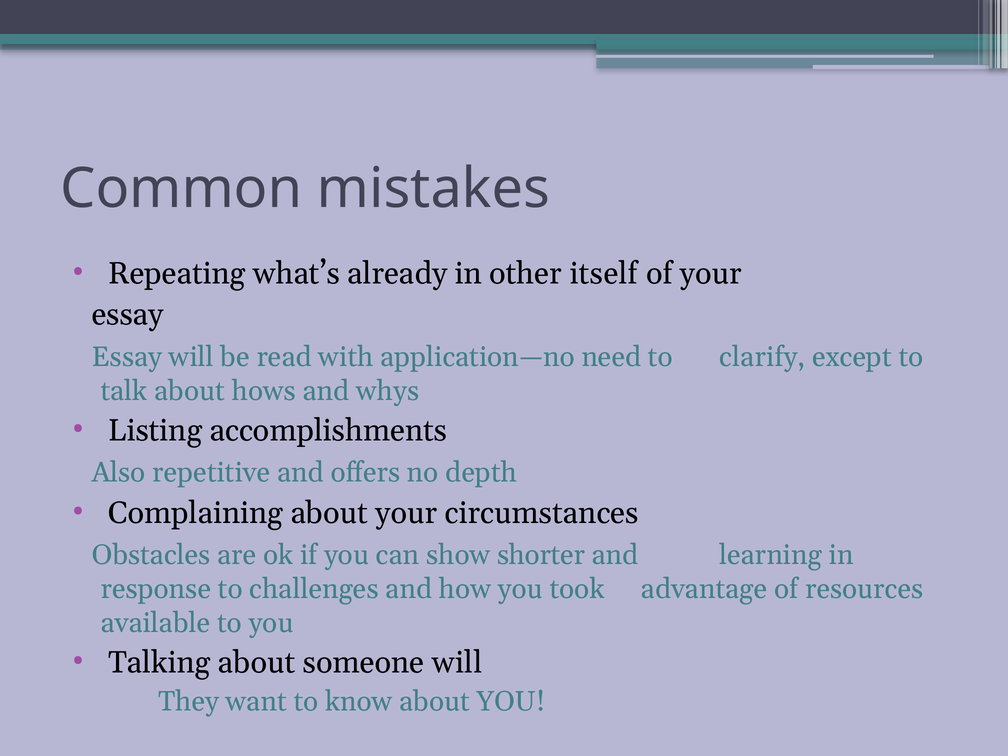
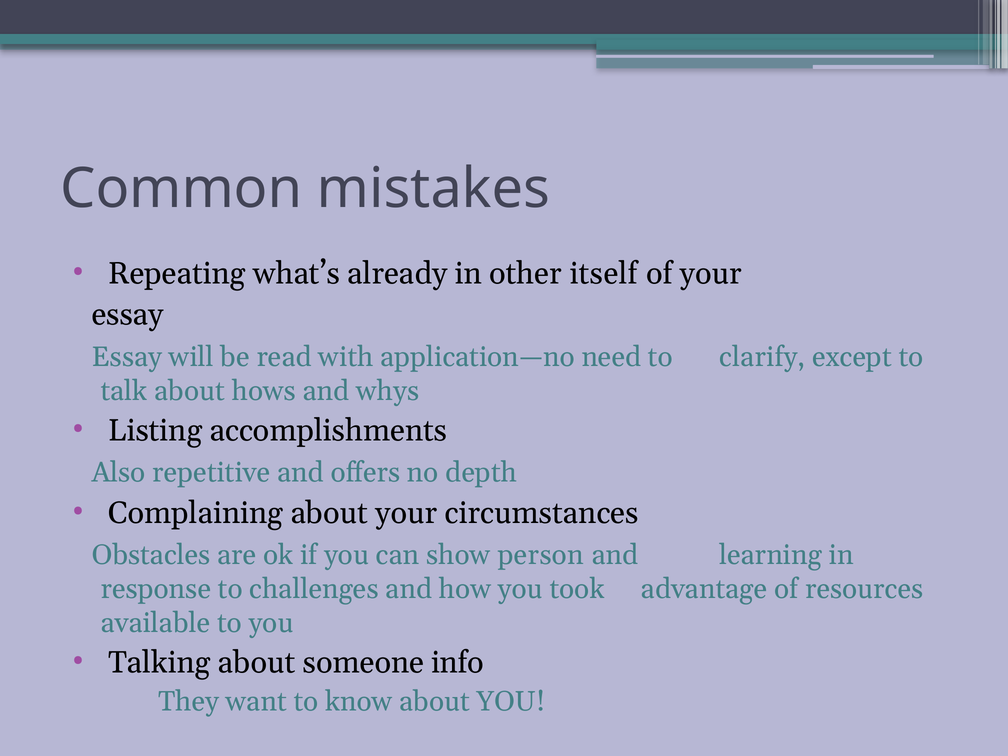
shorter: shorter -> person (541, 555)
someone will: will -> info (458, 662)
